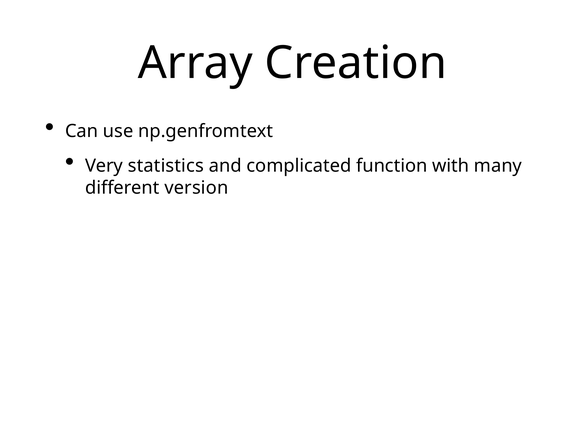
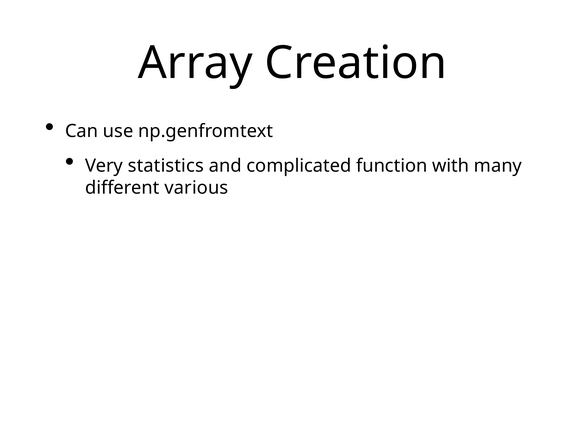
version: version -> various (196, 188)
